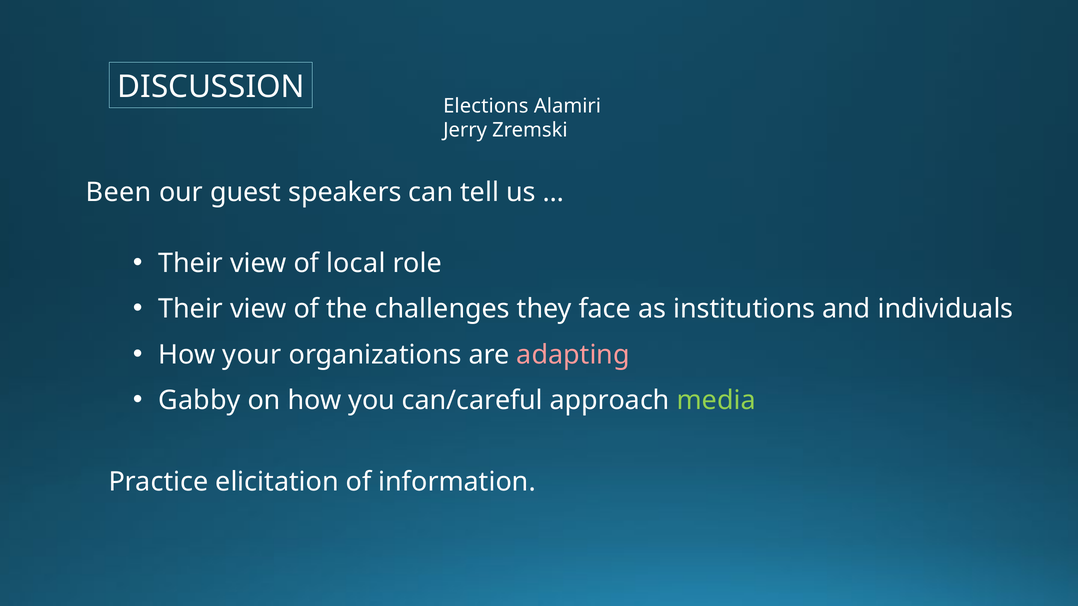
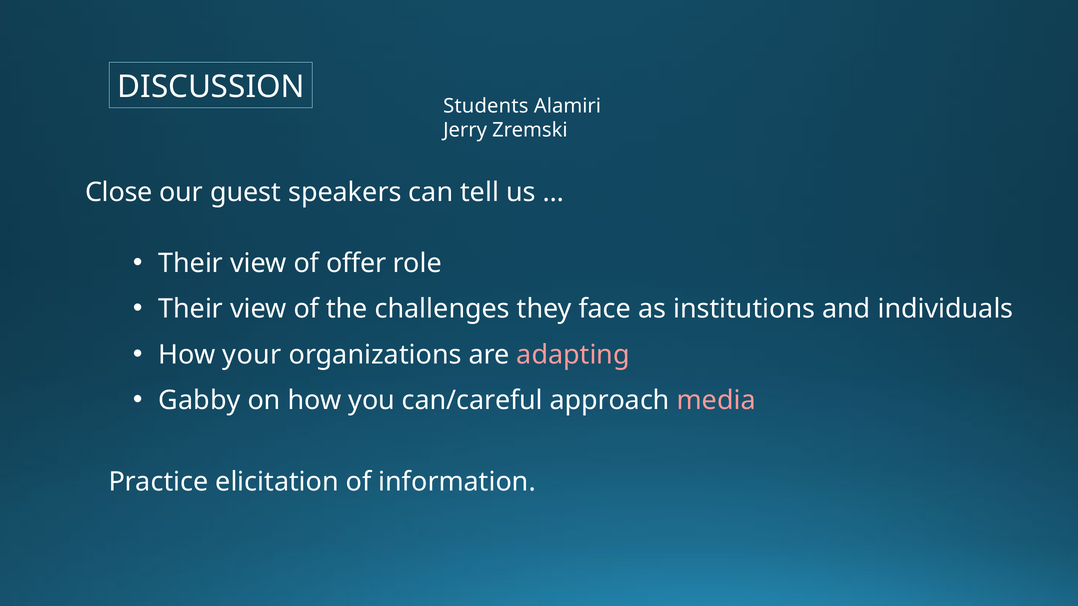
Elections: Elections -> Students (486, 106)
Been: Been -> Close (119, 193)
local: local -> offer (356, 263)
media colour: light green -> pink (716, 401)
